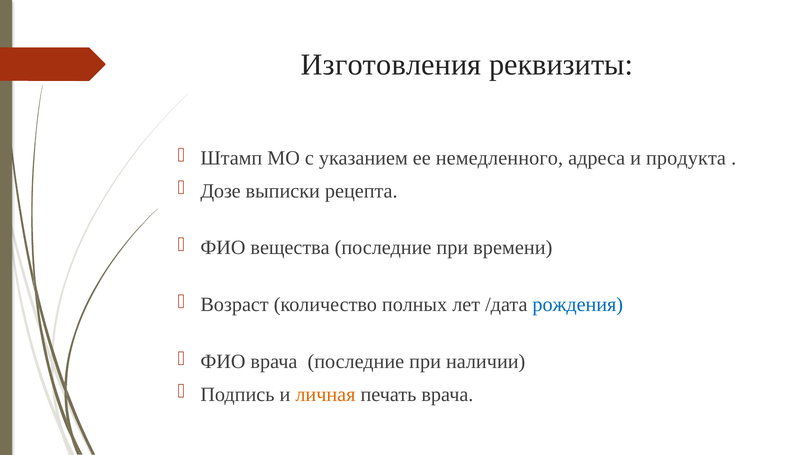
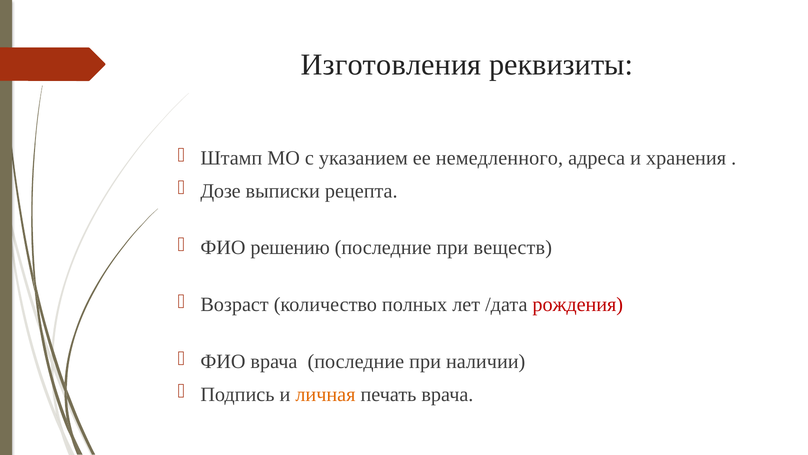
продукта: продукта -> хранения (686, 158)
вещества: вещества -> решению (290, 248)
времени: времени -> веществ (513, 248)
рождения colour: blue -> red (578, 304)
